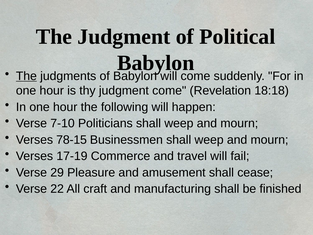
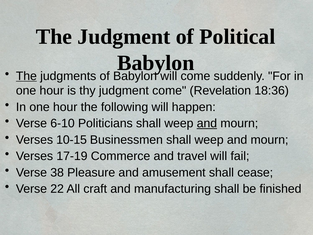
18:18: 18:18 -> 18:36 (272, 91)
7-10: 7-10 -> 6-10 (62, 123)
and underline: none -> present (207, 123)
78-15: 78-15 -> 10-15 (72, 140)
29: 29 -> 38 (57, 172)
